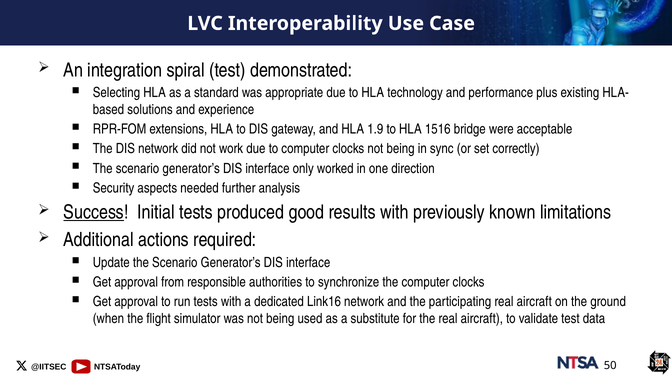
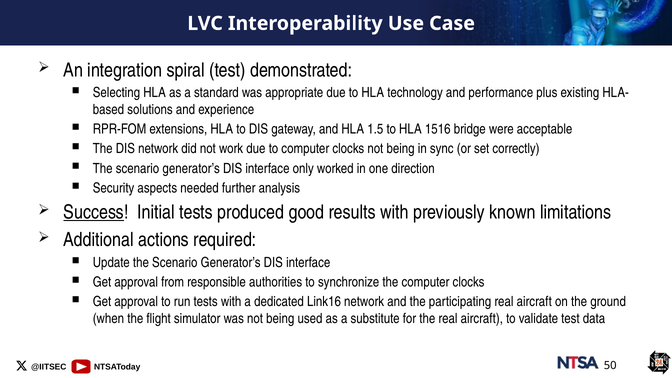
1.9: 1.9 -> 1.5 (375, 129)
